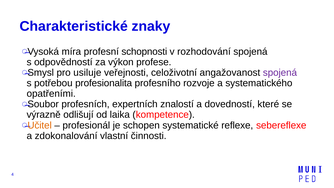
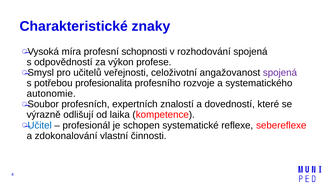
usiluje: usiluje -> učitelů (87, 73)
opatřeními: opatřeními -> autonomie (51, 94)
Učitel colour: orange -> blue (40, 125)
